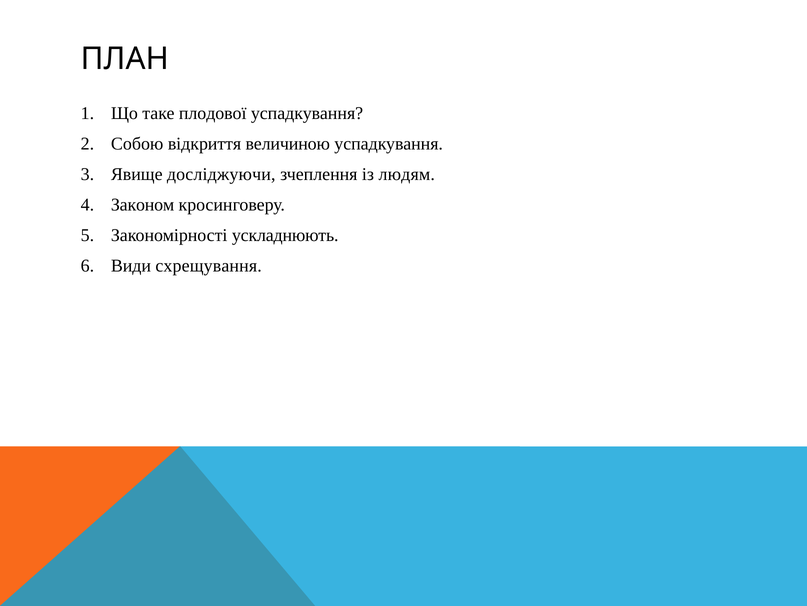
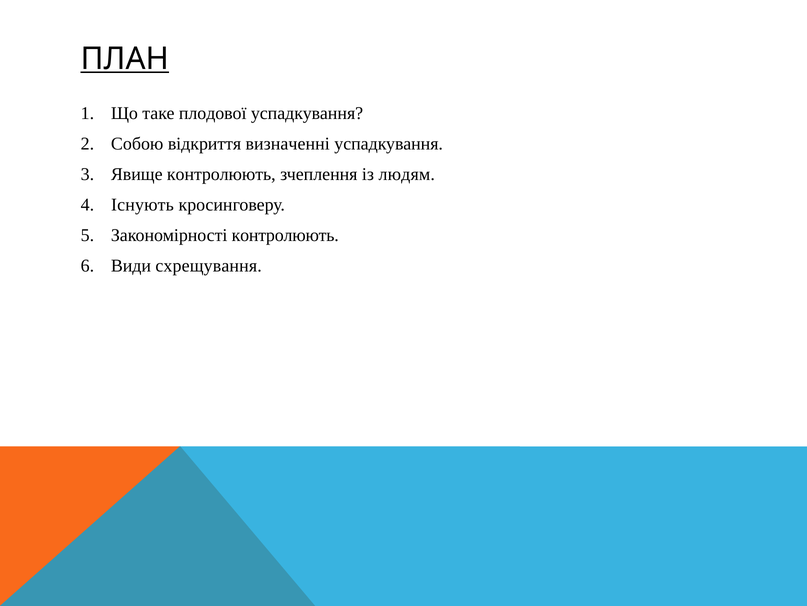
ПЛАН underline: none -> present (125, 59)
величиною: величиною -> визначенні (288, 144)
Явище досліджуючи: досліджуючи -> контролюють (221, 174)
Законом: Законом -> Існують (142, 205)
Закономірності ускладнюють: ускладнюють -> контролюють (285, 235)
